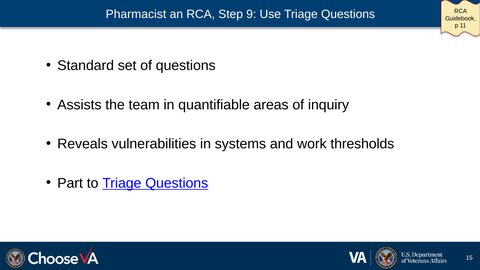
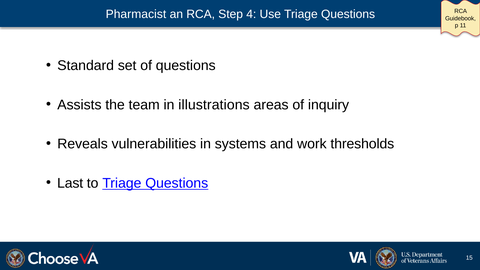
9: 9 -> 4 (251, 14)
quantifiable: quantifiable -> illustrations (214, 105)
Part: Part -> Last (70, 183)
